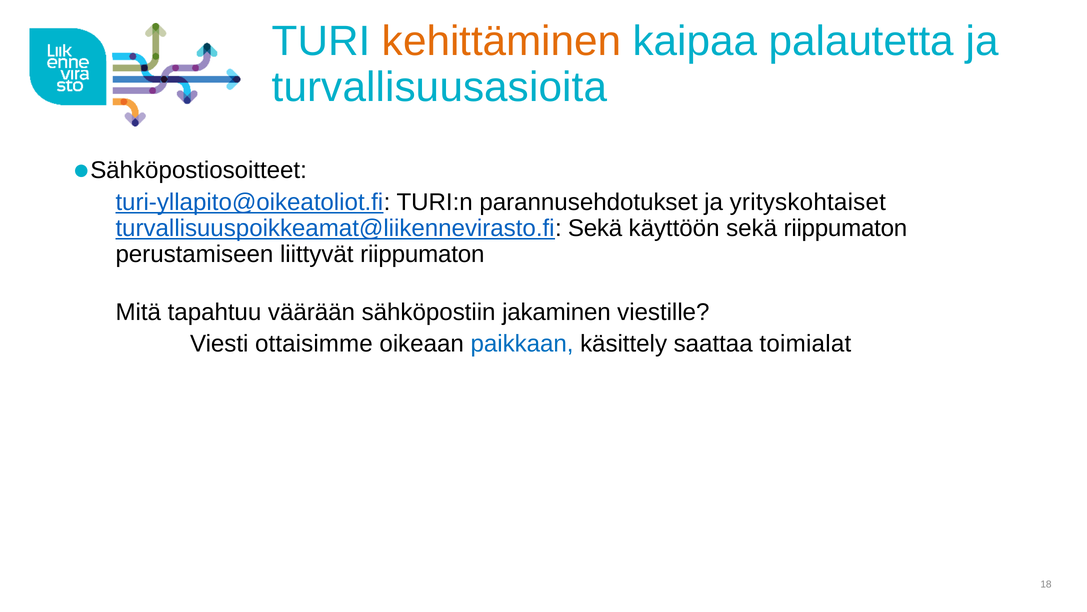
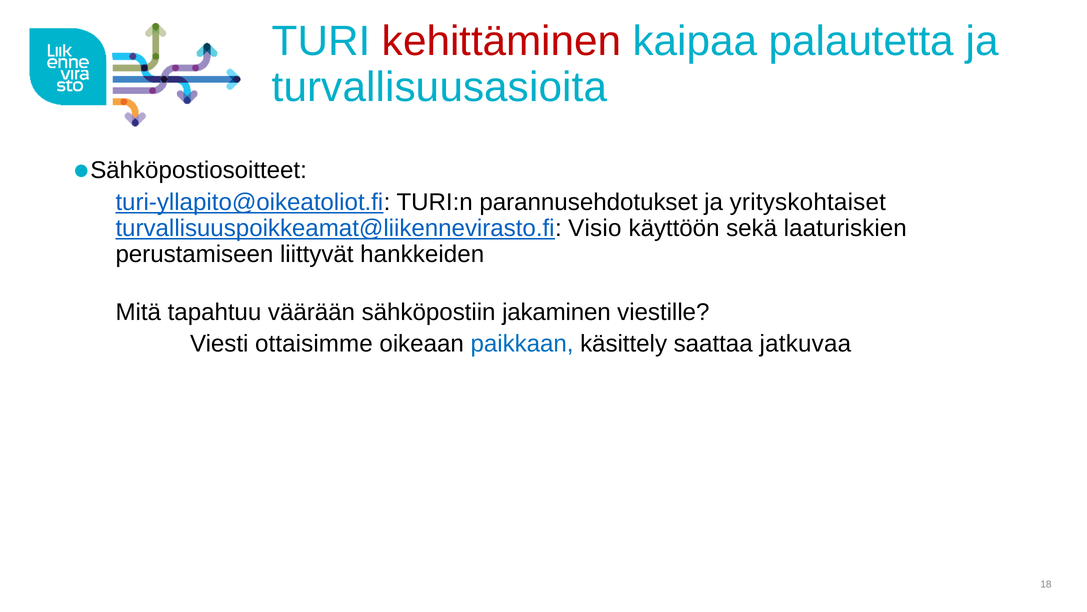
kehittäminen colour: orange -> red (502, 41)
turvallisuuspoikkeamat@liikennevirasto.fi Sekä: Sekä -> Visio (595, 228)
sekä riippumaton: riippumaton -> laaturiskien (845, 228)
liittyvät riippumaton: riippumaton -> hankkeiden (422, 254)
toimialat: toimialat -> jatkuvaa (805, 344)
